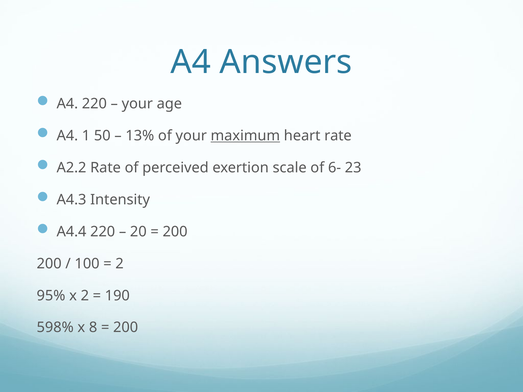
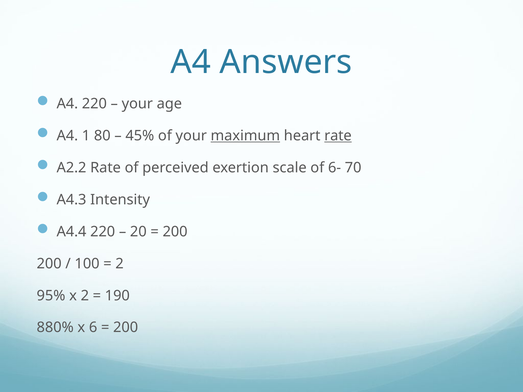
50: 50 -> 80 (102, 136)
13%: 13% -> 45% (140, 136)
rate underline: none -> present (338, 136)
23: 23 -> 70 (353, 168)
598%: 598% -> 880% (55, 328)
8: 8 -> 6 (93, 328)
